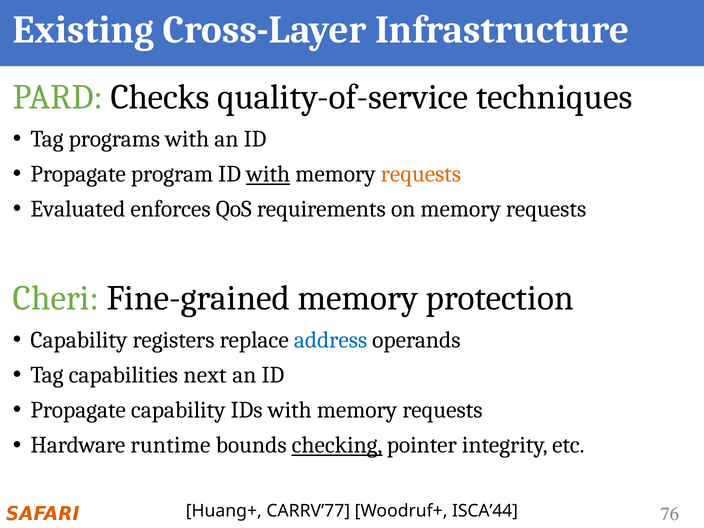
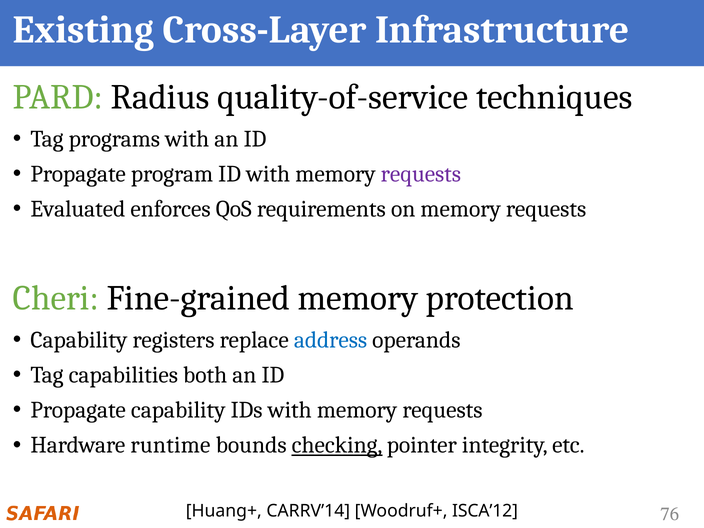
Checks: Checks -> Radius (160, 97)
with underline: present -> none (268, 174)
requests colour: orange -> purple (421, 174)
next: next -> both (205, 375)
CARRV’77: CARRV’77 -> CARRV’14 (308, 511)
ISCA’44: ISCA’44 -> ISCA’12 (485, 511)
